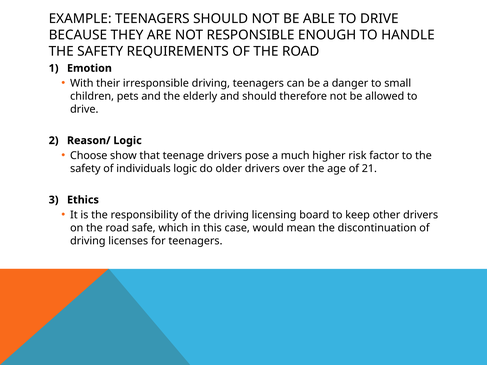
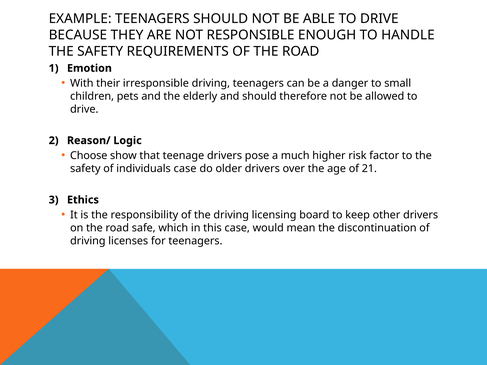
individuals logic: logic -> case (185, 169)
